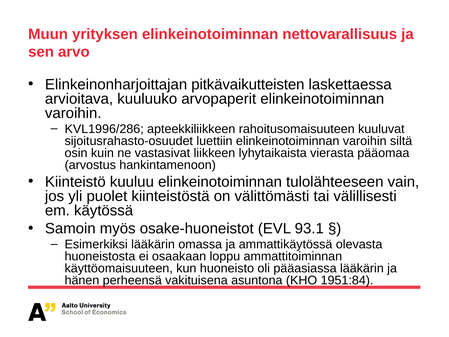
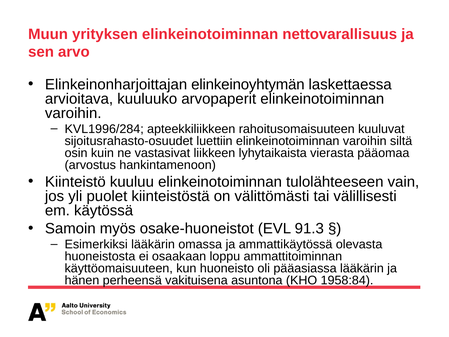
pitkävaikutteisten: pitkävaikutteisten -> elinkeinoyhtymän (248, 84)
KVL1996/286: KVL1996/286 -> KVL1996/284 (104, 129)
93.1: 93.1 -> 91.3 (309, 229)
1951:84: 1951:84 -> 1958:84 (347, 280)
